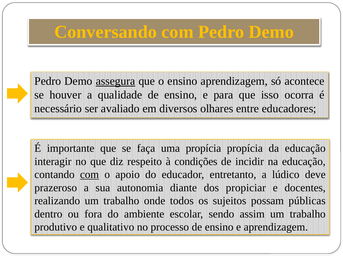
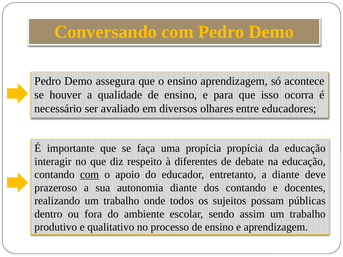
assegura underline: present -> none (115, 81)
condições: condições -> diferentes (196, 162)
incidir: incidir -> debate (250, 162)
a lúdico: lúdico -> diante (286, 175)
dos propiciar: propiciar -> contando (246, 188)
